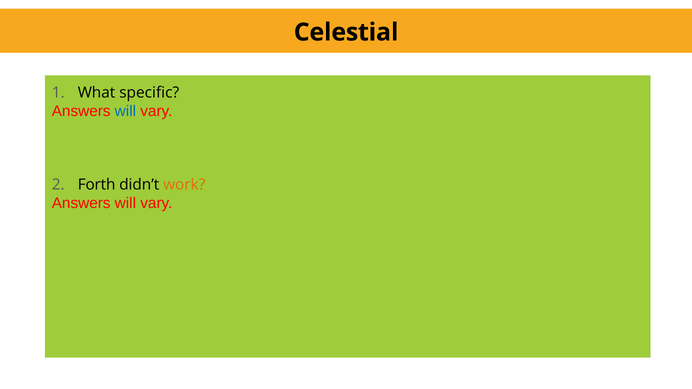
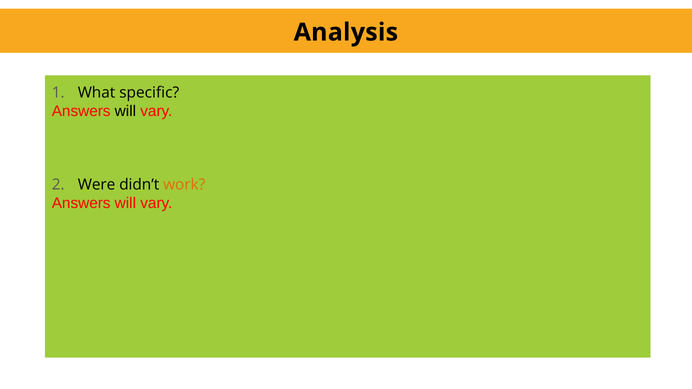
Celestial: Celestial -> Analysis (346, 32)
will colour: blue -> black (125, 111)
Forth: Forth -> Were (97, 185)
